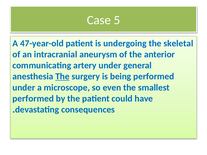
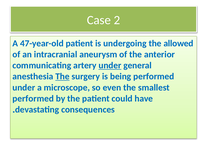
5: 5 -> 2 (117, 20)
skeletal: skeletal -> allowed (178, 43)
under underline: none -> present (110, 66)
